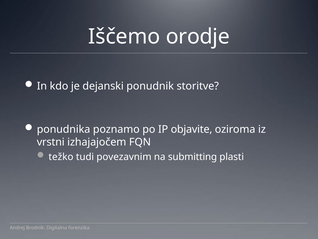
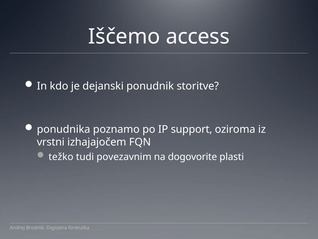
orodje: orodje -> access (198, 36)
objavite: objavite -> support (192, 129)
submitting: submitting -> dogovorite (192, 157)
